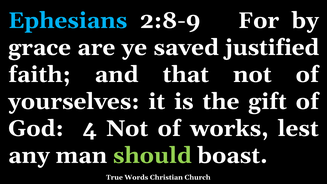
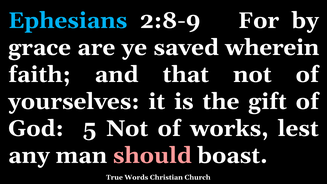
justified: justified -> wherein (272, 48)
4: 4 -> 5 (89, 128)
should colour: light green -> pink (152, 155)
